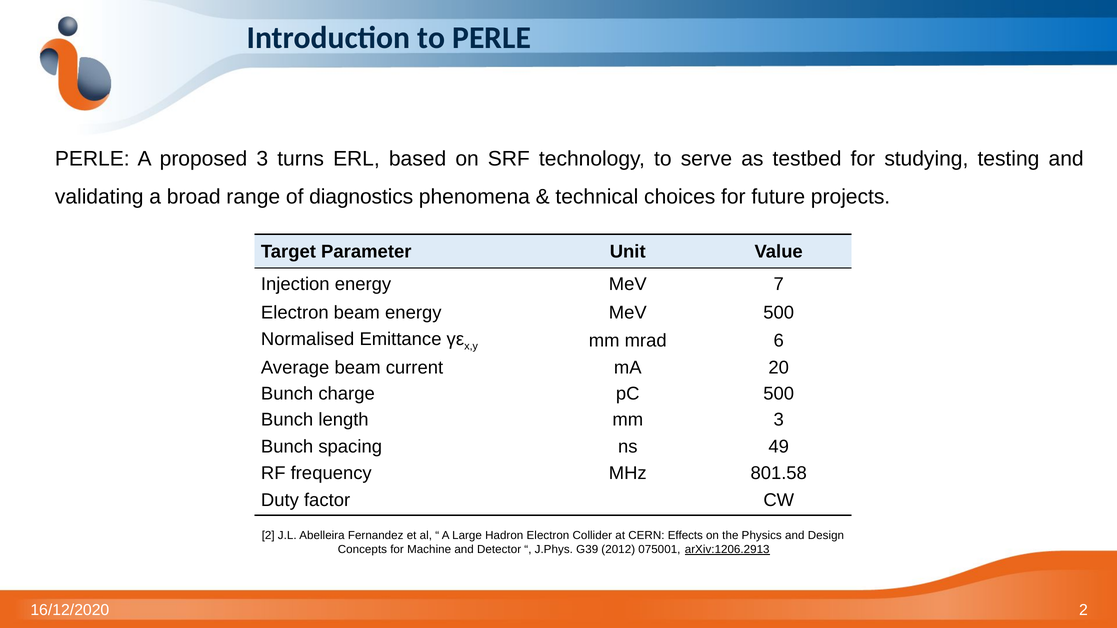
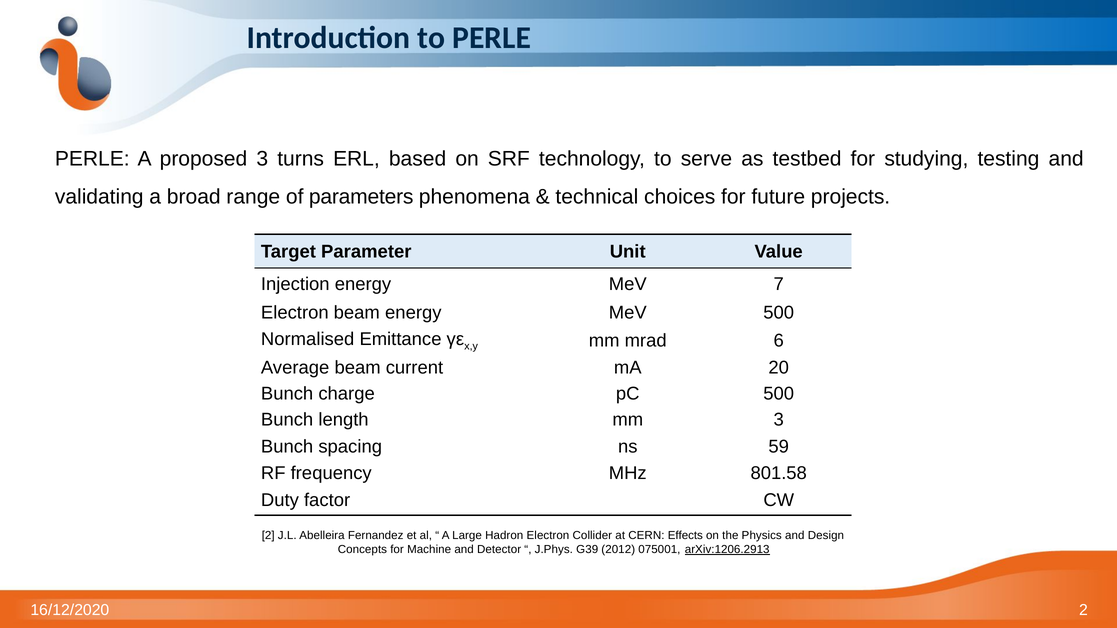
diagnostics: diagnostics -> parameters (361, 197)
49: 49 -> 59 (779, 447)
